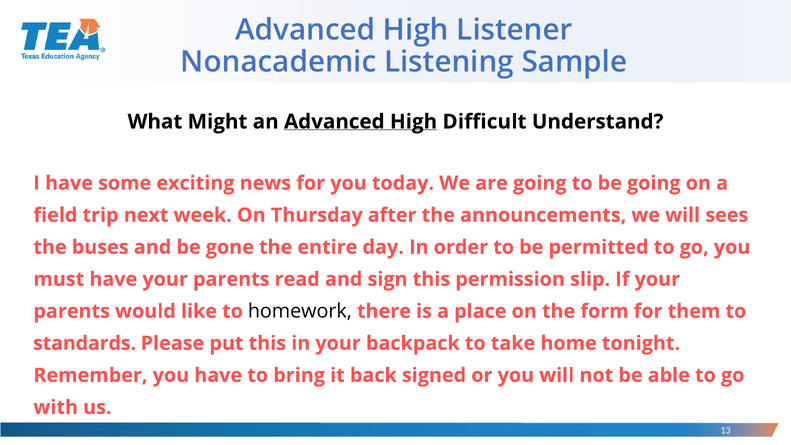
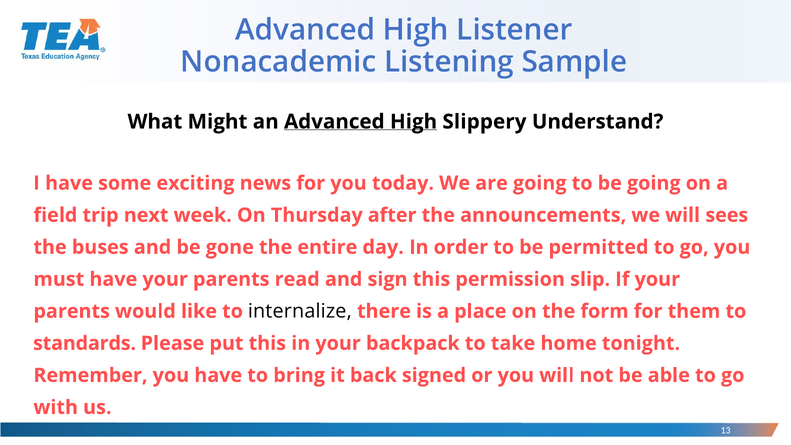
Difficult: Difficult -> Slippery (484, 122)
homework: homework -> internalize (300, 311)
